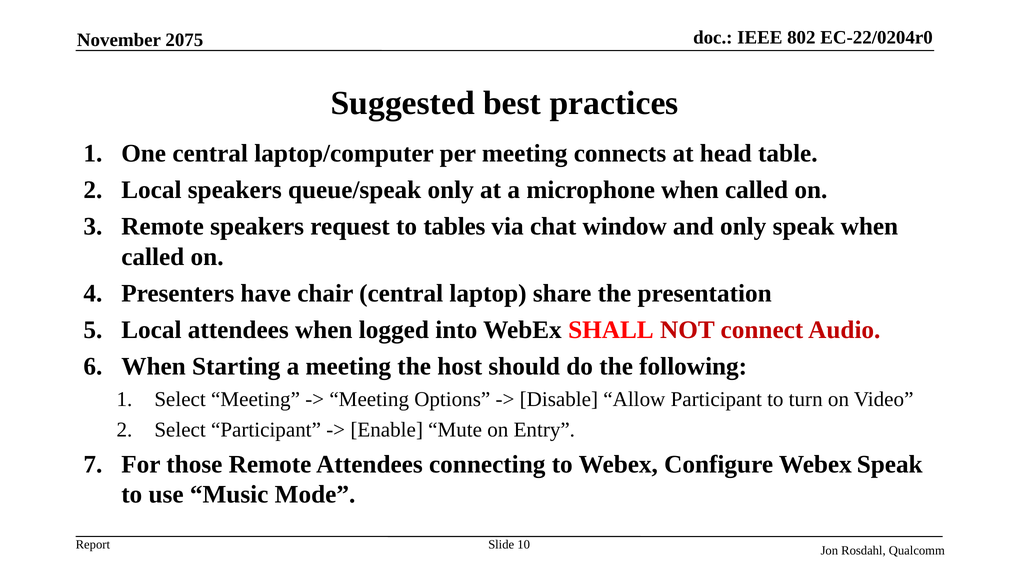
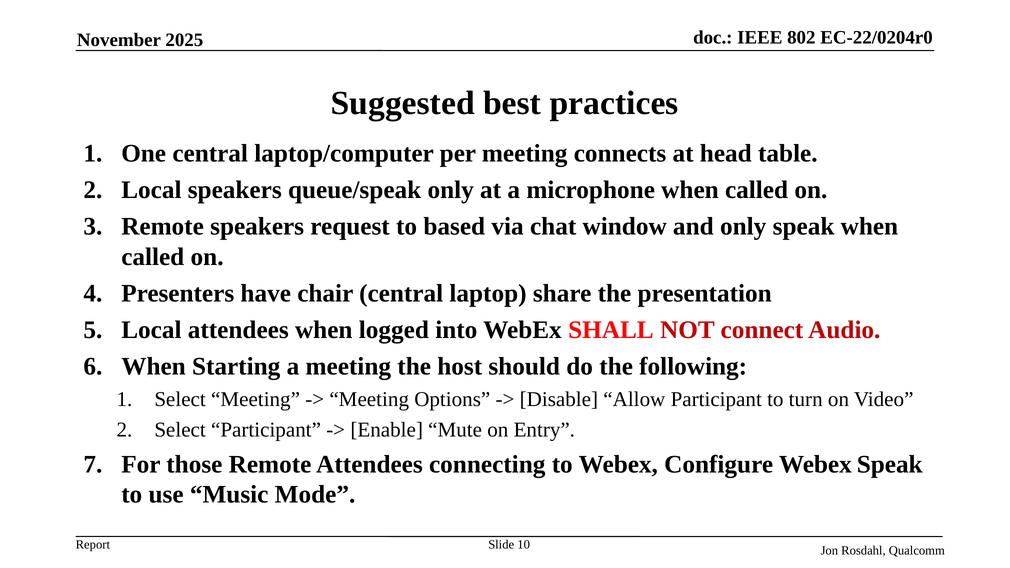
2075: 2075 -> 2025 (184, 40)
tables: tables -> based (454, 227)
